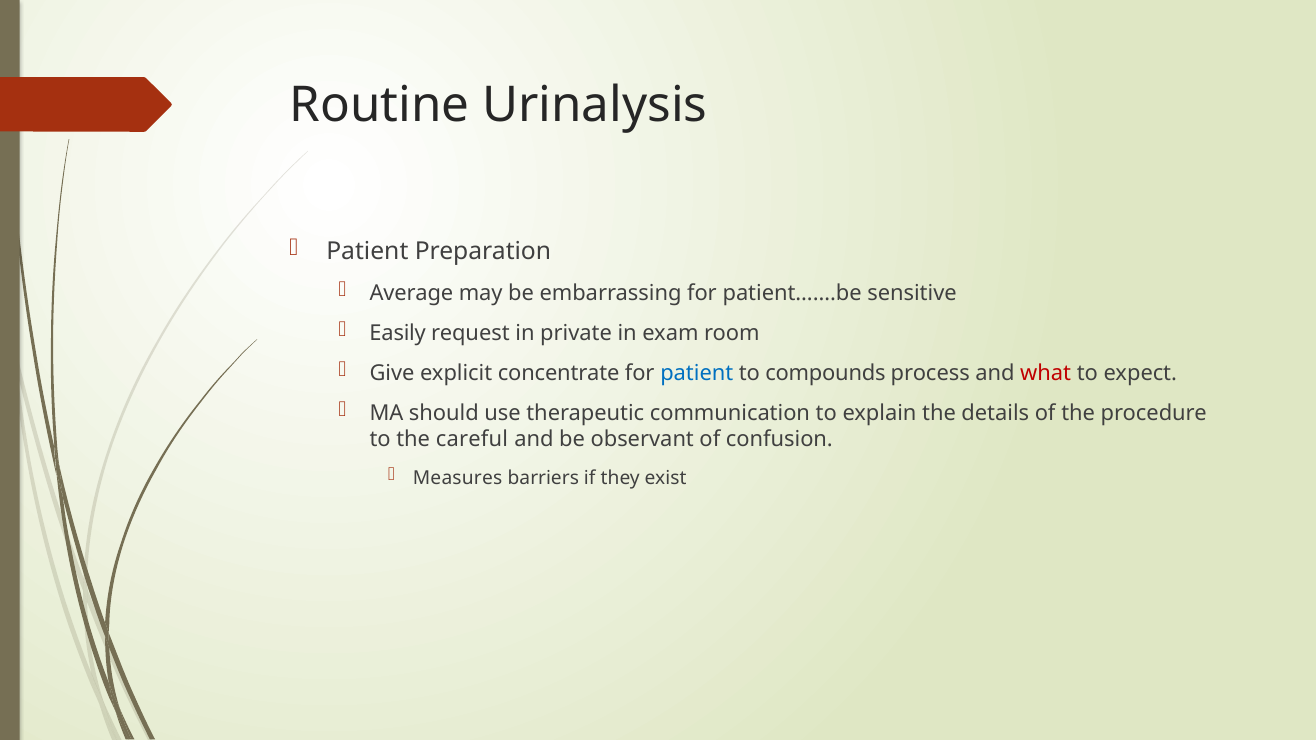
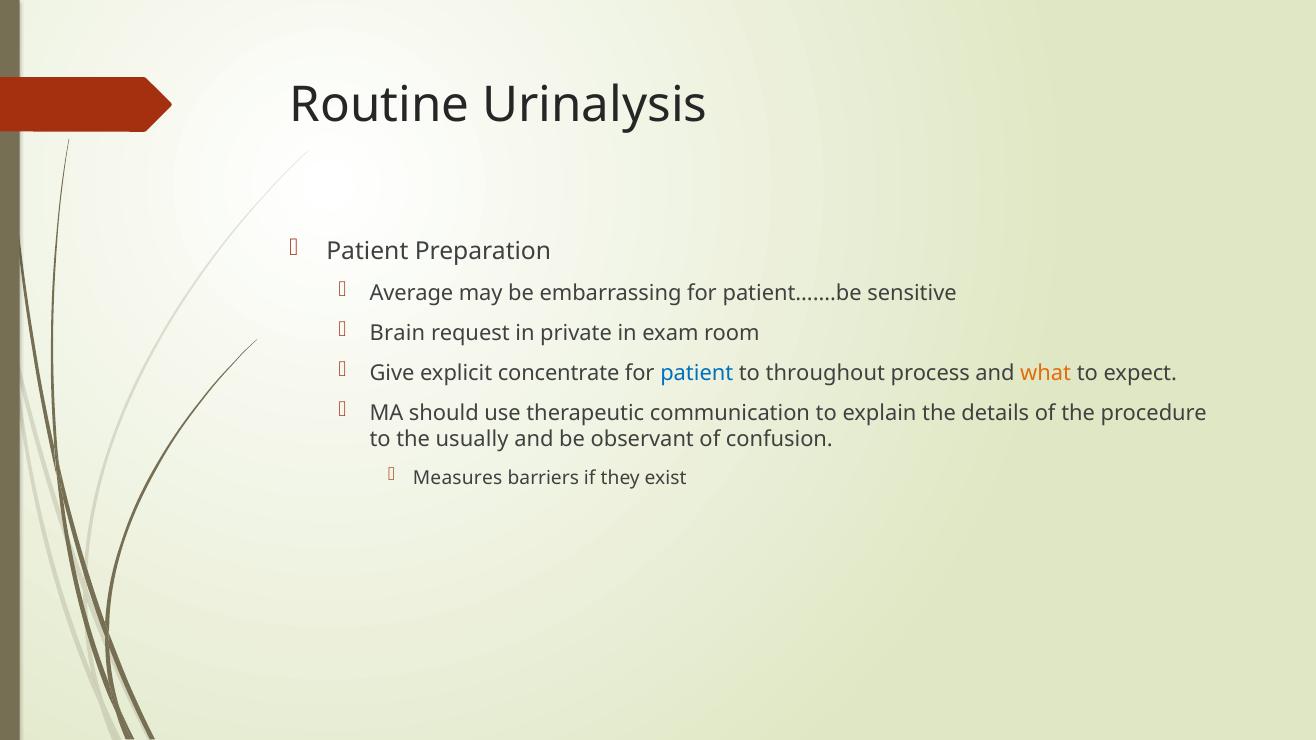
Easily: Easily -> Brain (397, 333)
compounds: compounds -> throughout (825, 373)
what colour: red -> orange (1046, 373)
careful: careful -> usually (472, 440)
